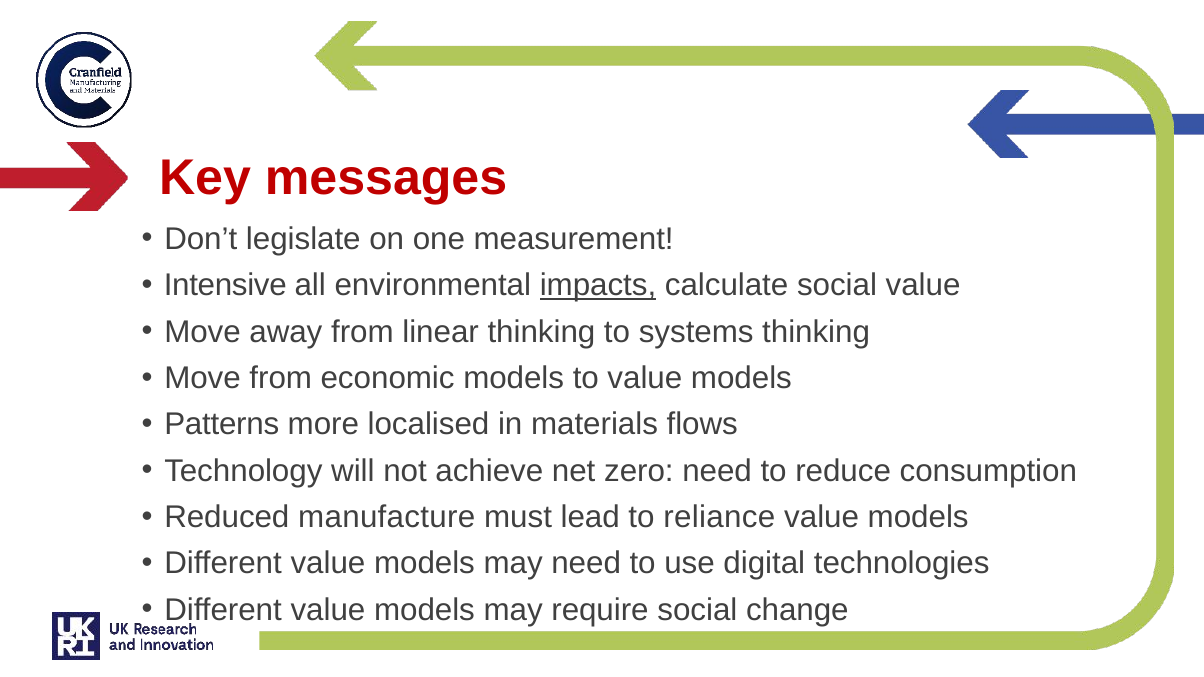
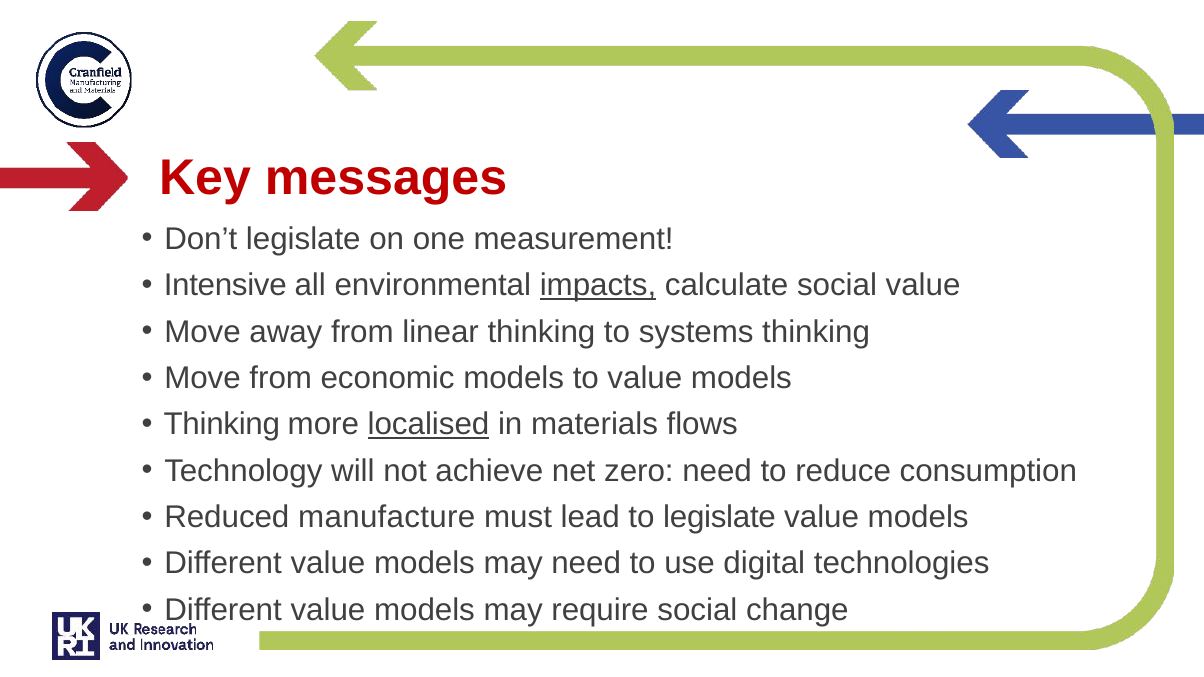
Patterns: Patterns -> Thinking (222, 425)
localised underline: none -> present (429, 425)
to reliance: reliance -> legislate (720, 517)
